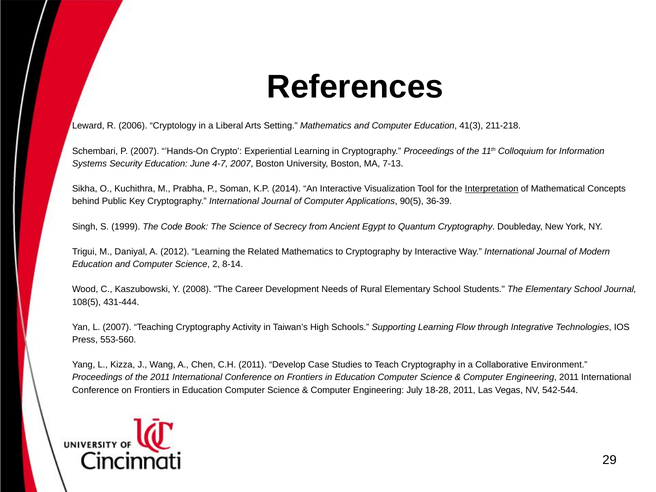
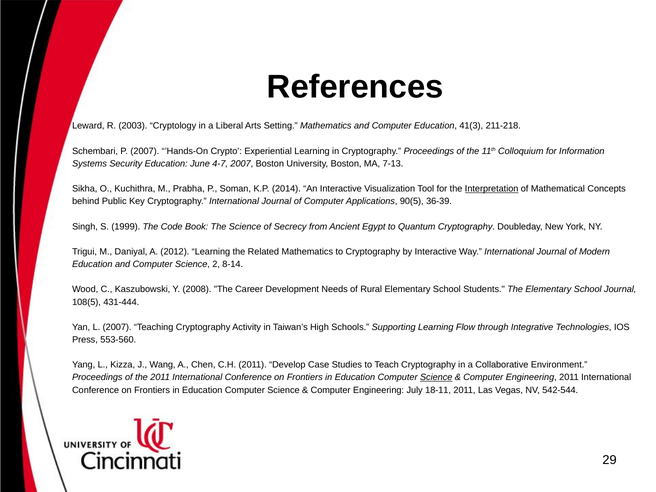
2006: 2006 -> 2003 (133, 126)
Science underline: none -> present (436, 377)
18-28: 18-28 -> 18-11 (438, 390)
